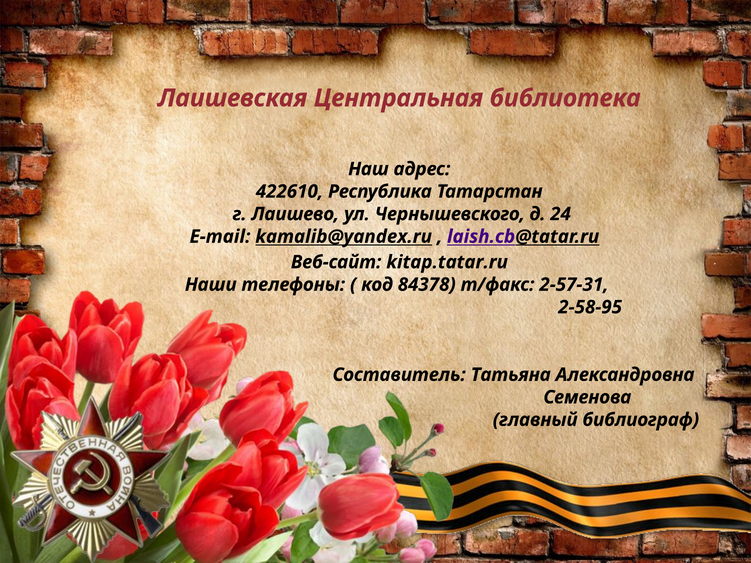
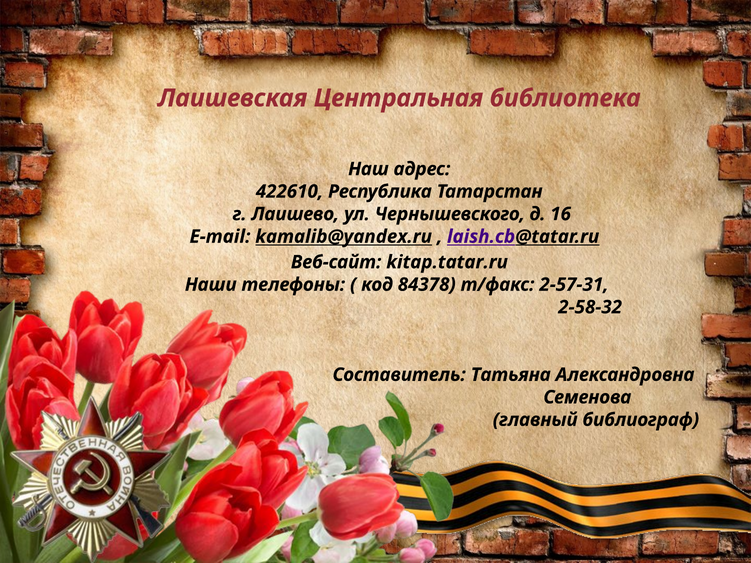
24: 24 -> 16 (561, 214)
2-58-95: 2-58-95 -> 2-58-32 (590, 307)
